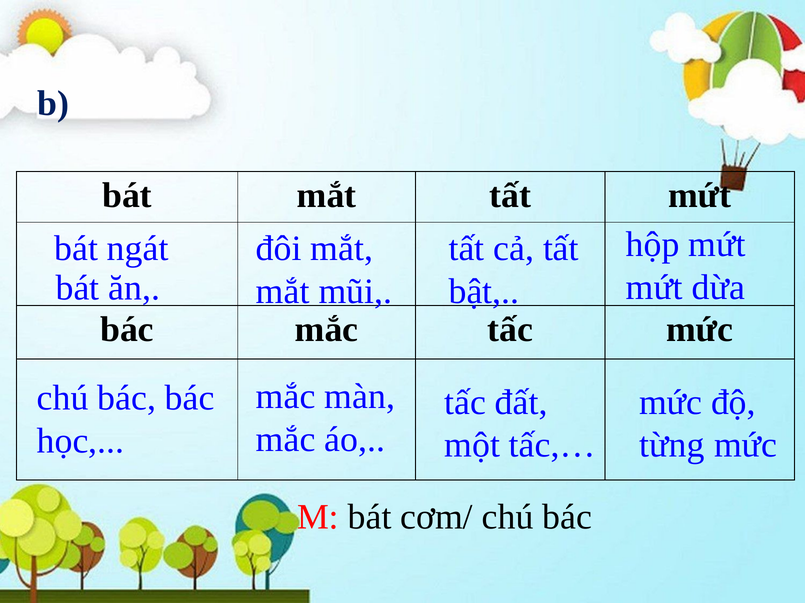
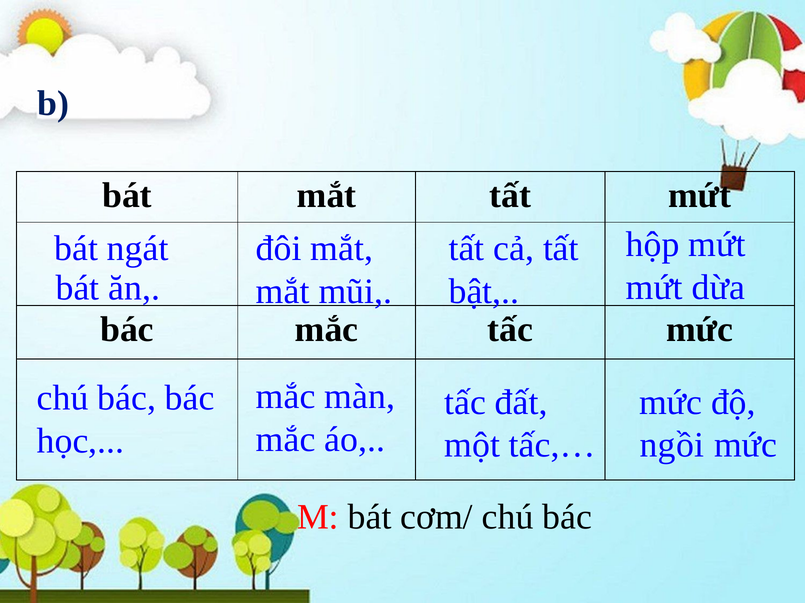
từng: từng -> ngồi (672, 446)
